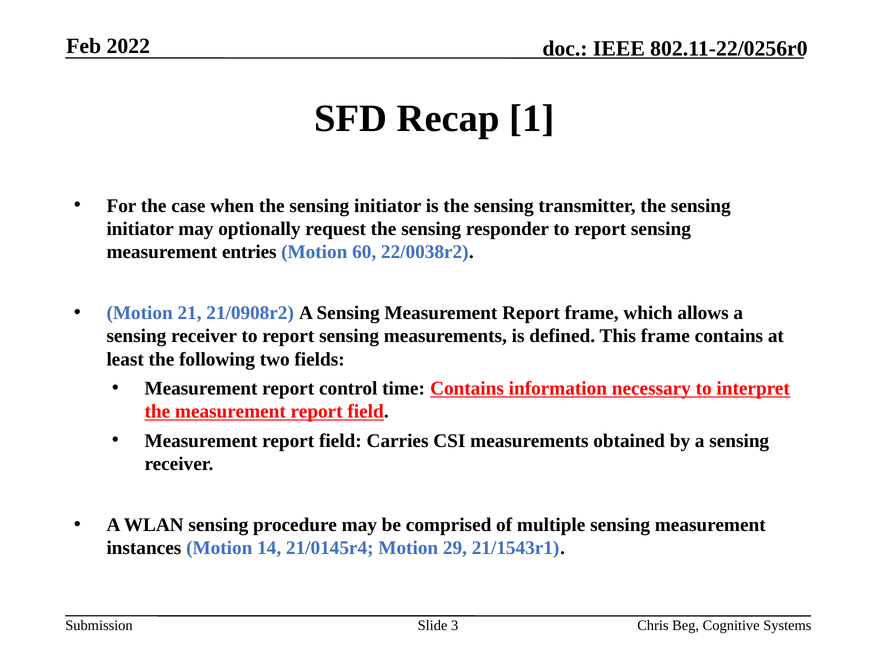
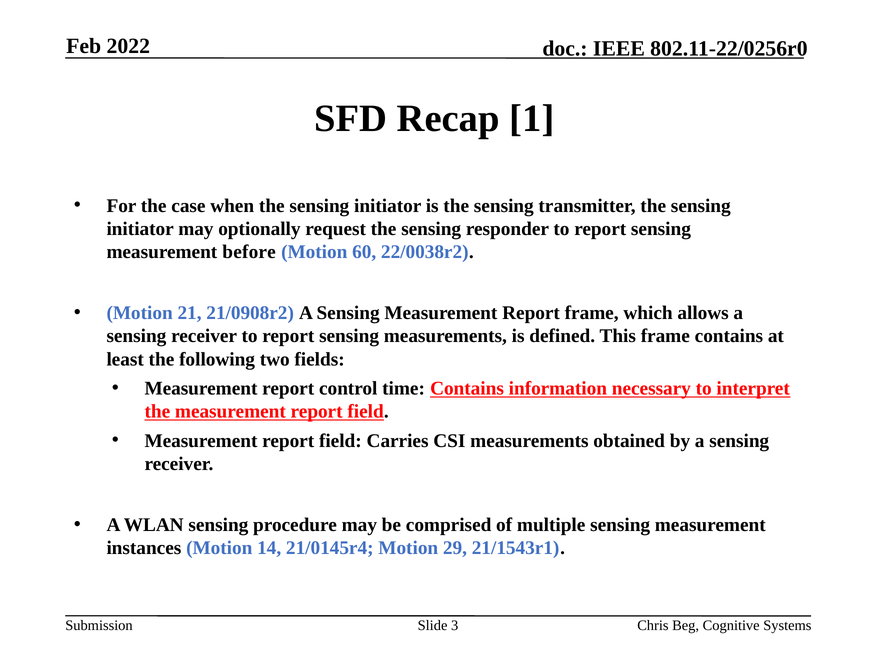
entries: entries -> before (249, 252)
